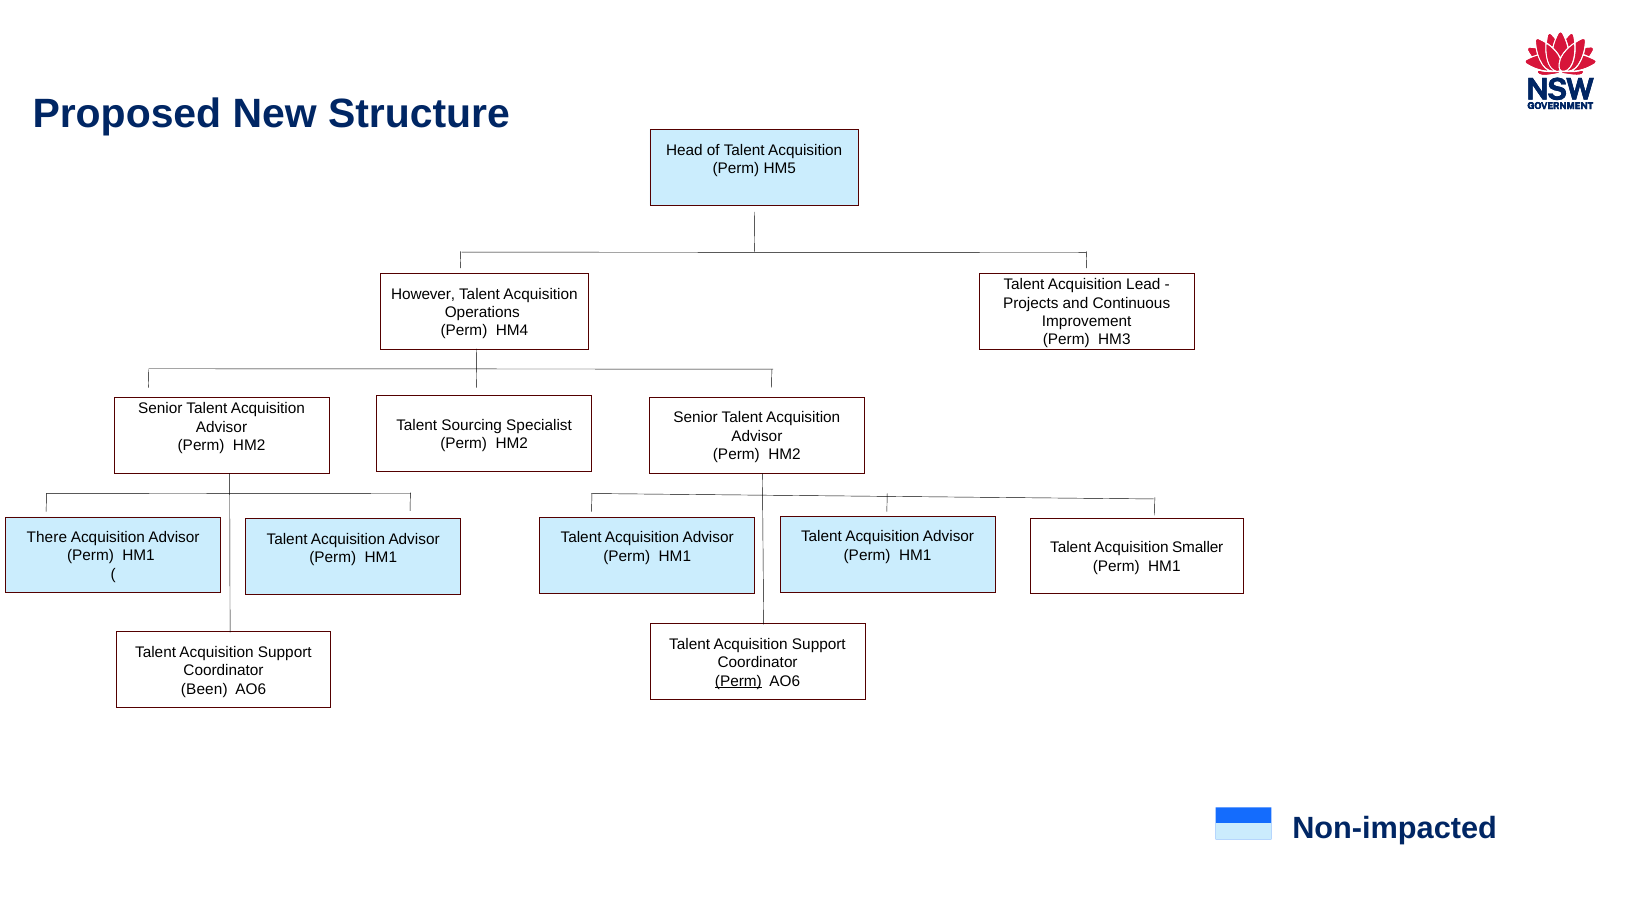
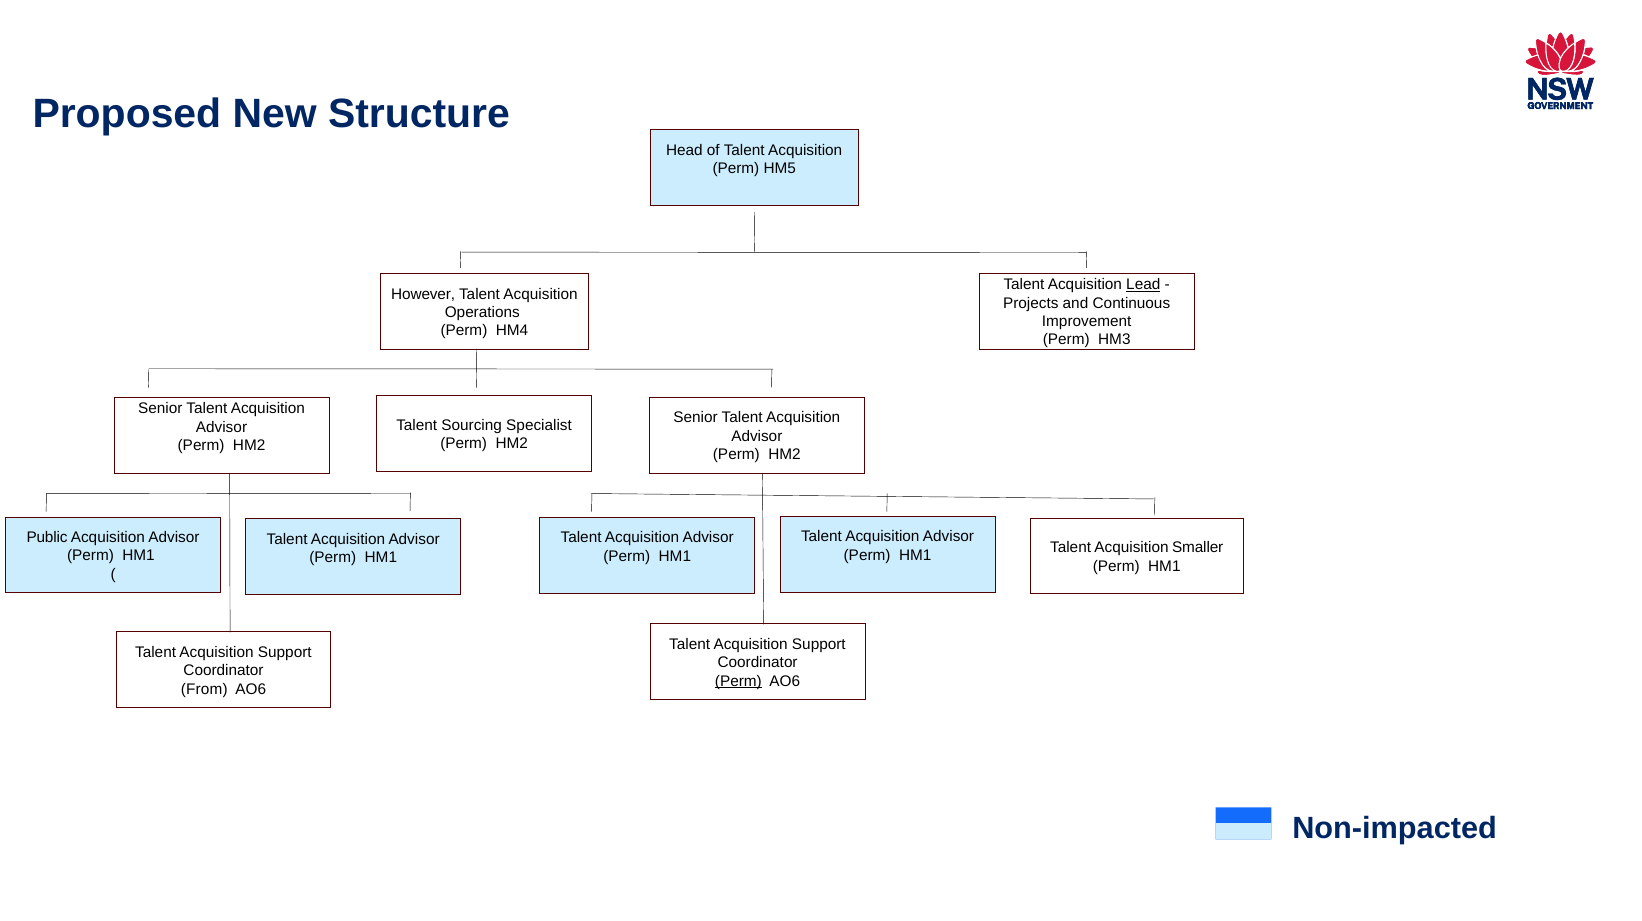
Lead underline: none -> present (1143, 285)
There: There -> Public (47, 538)
Been: Been -> From (204, 689)
